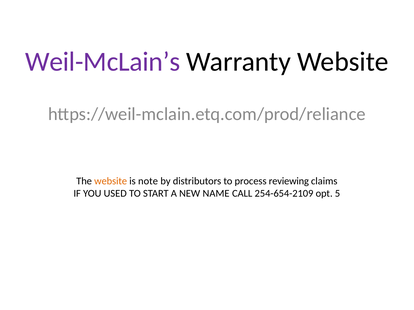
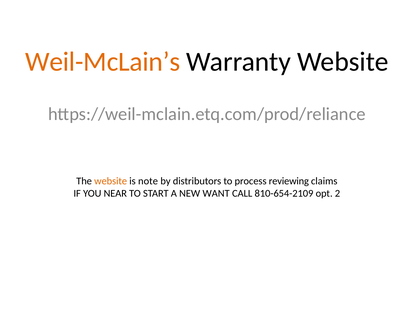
Weil-McLain’s colour: purple -> orange (103, 62)
USED: USED -> NEAR (115, 194)
NAME: NAME -> WANT (216, 194)
254-654-2109: 254-654-2109 -> 810-654-2109 (284, 194)
5: 5 -> 2 (338, 194)
